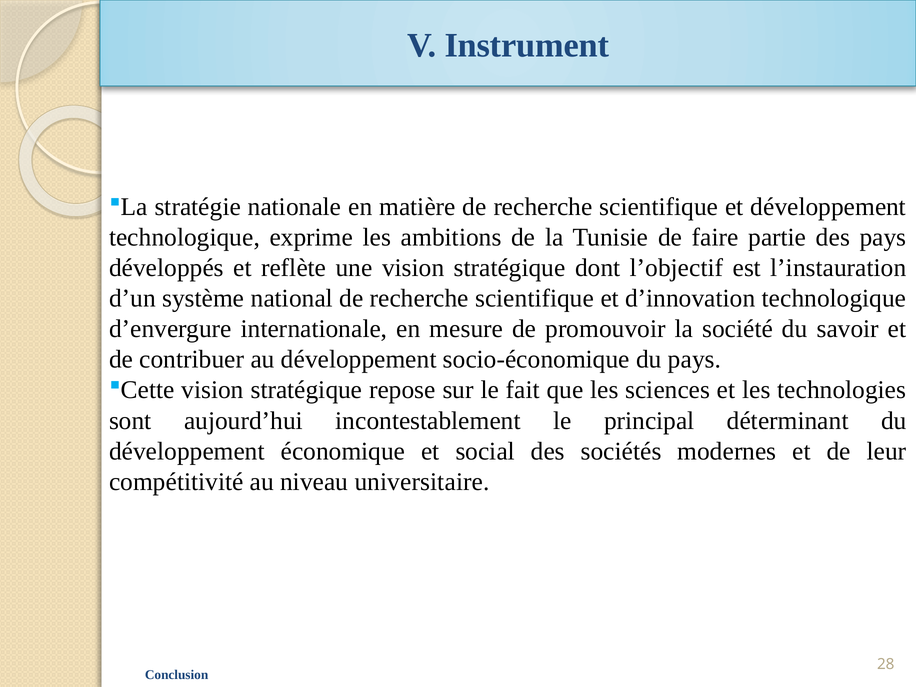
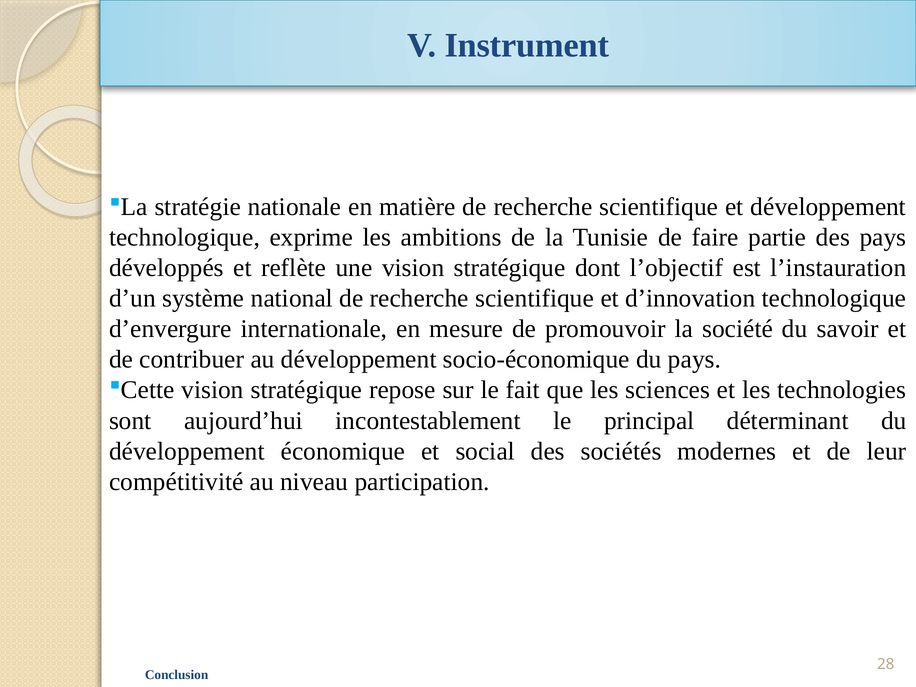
universitaire: universitaire -> participation (422, 482)
